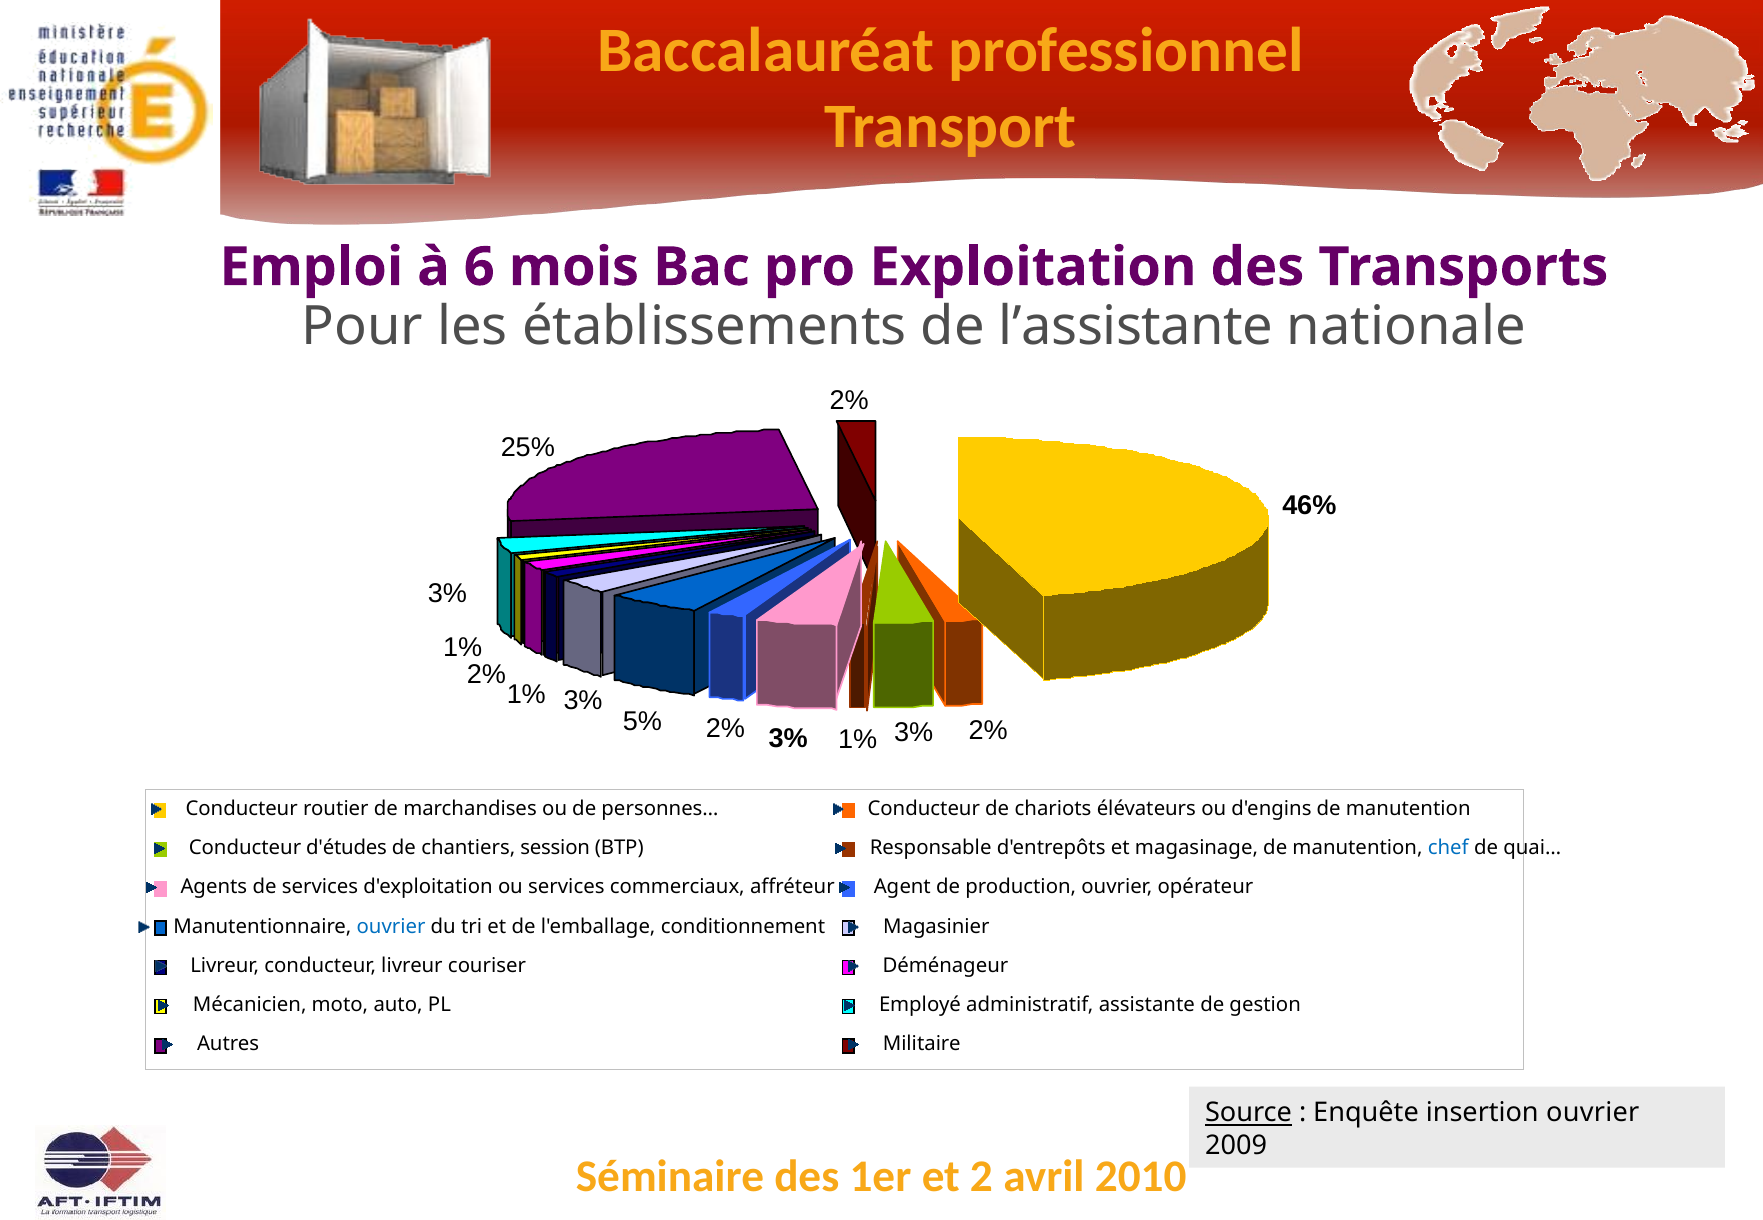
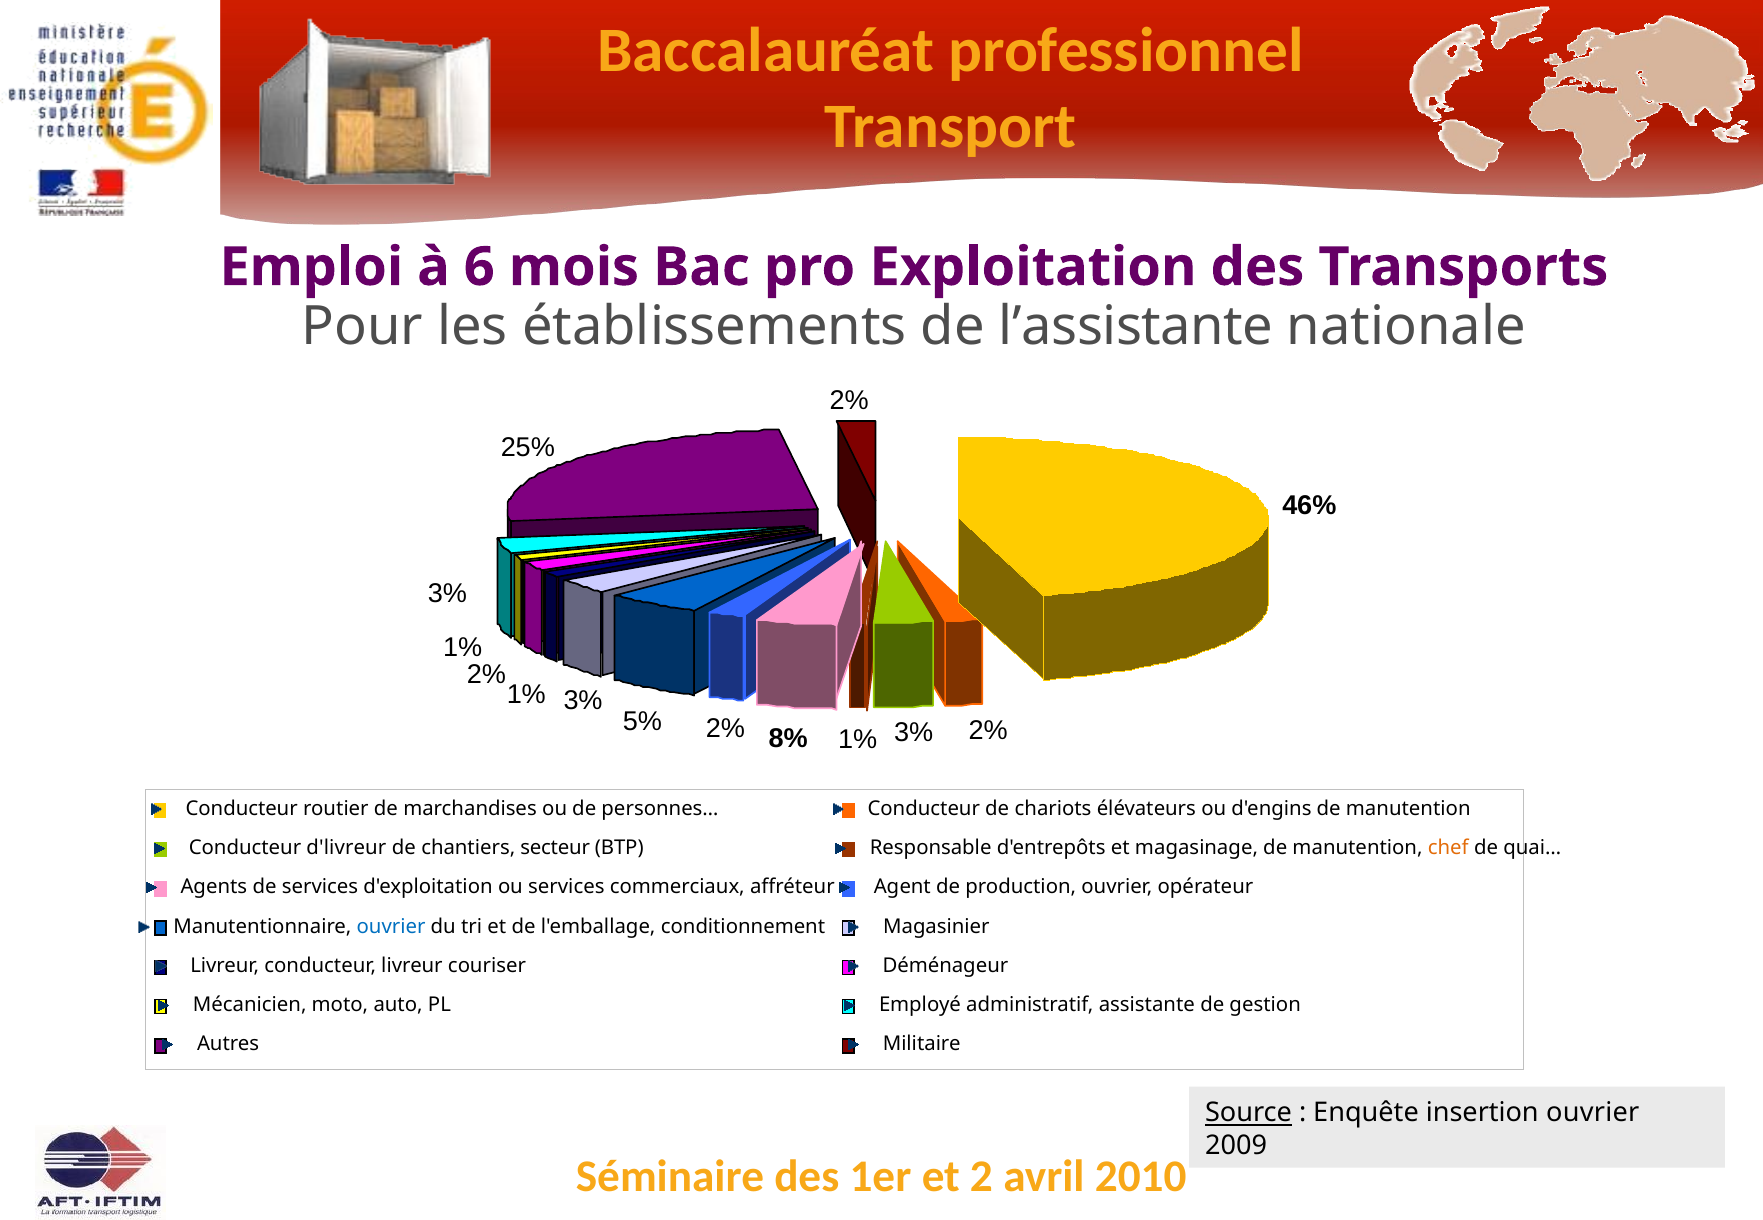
3%: 3% -> 8% (788, 739)
d'études: d'études -> d'livreur (346, 848)
session: session -> secteur (555, 848)
chef colour: blue -> orange (1448, 848)
